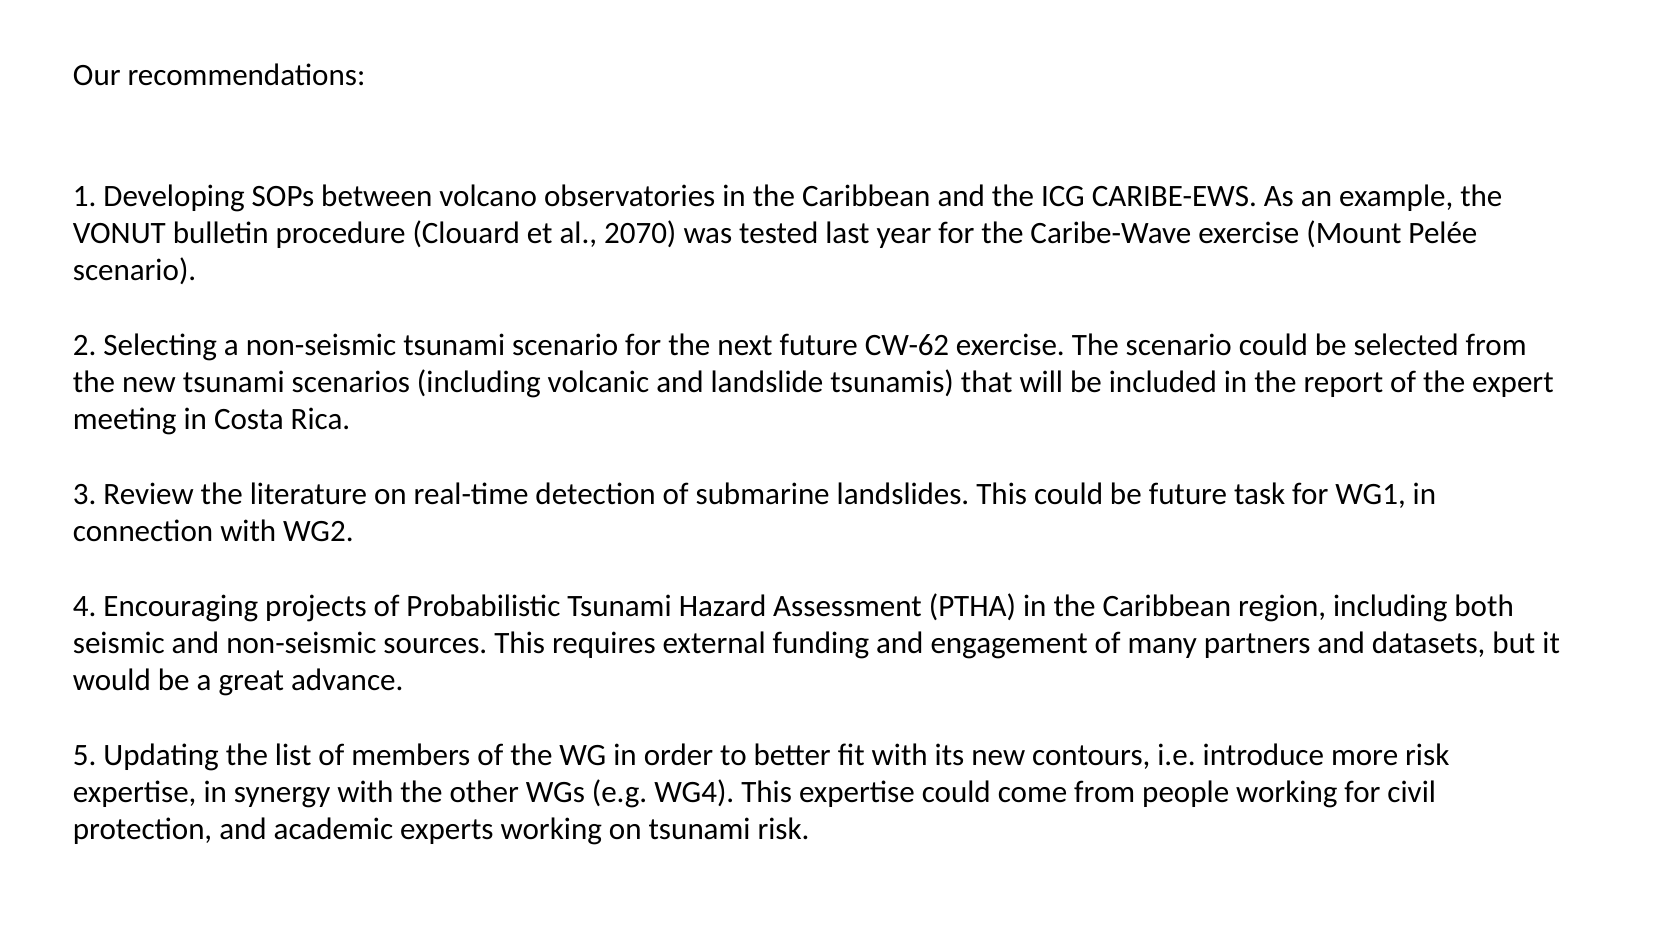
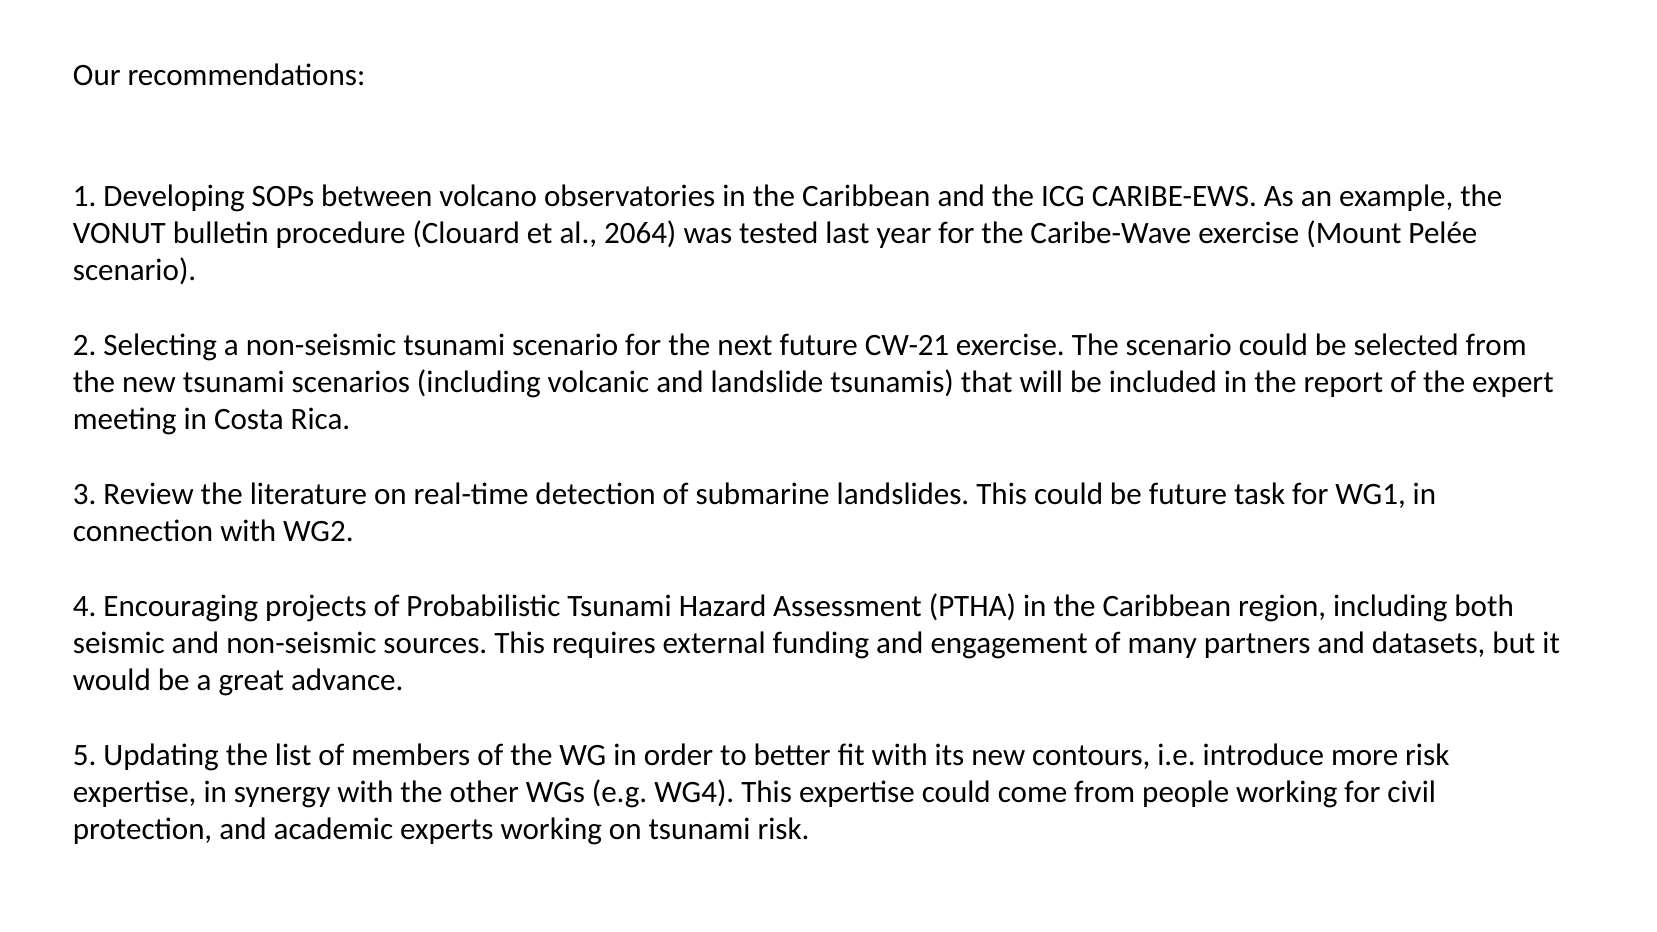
2070: 2070 -> 2064 (640, 233)
CW-62: CW-62 -> CW-21 (907, 345)
